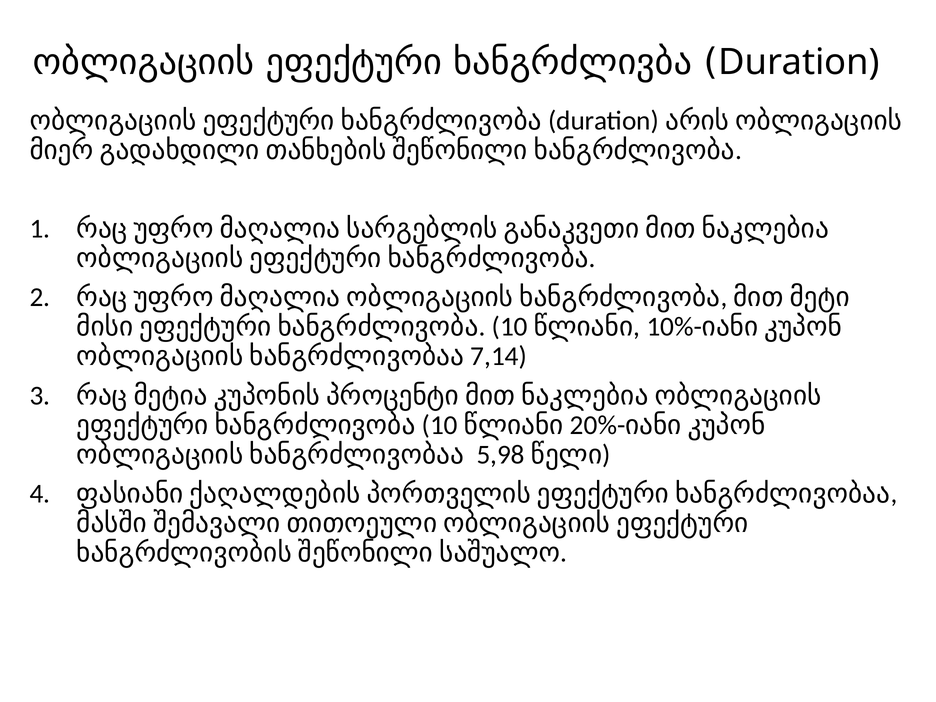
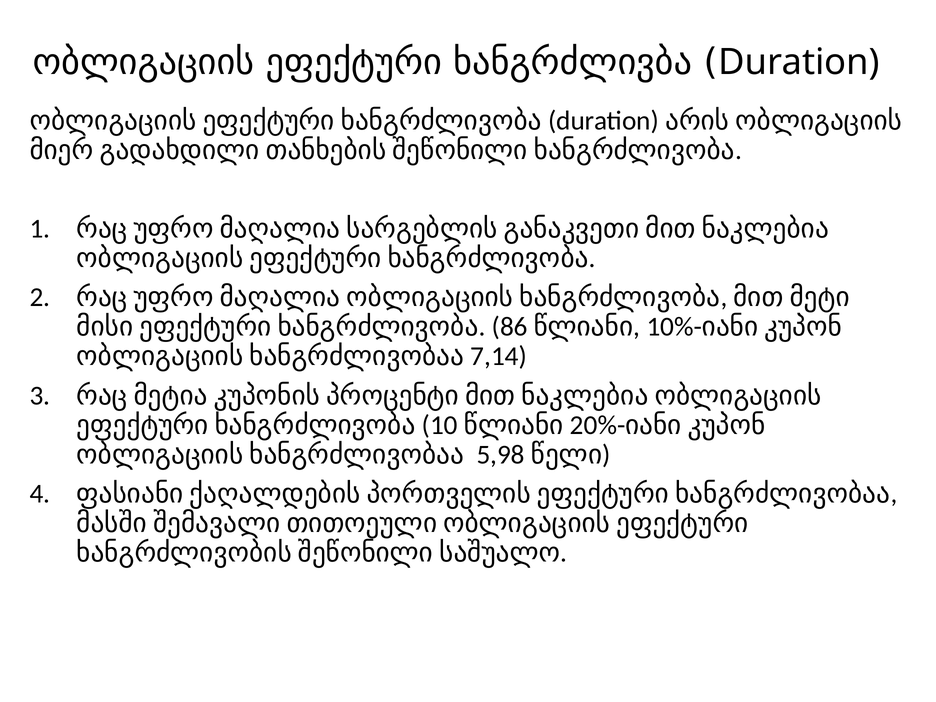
10: 10 -> 86 (510, 327)
